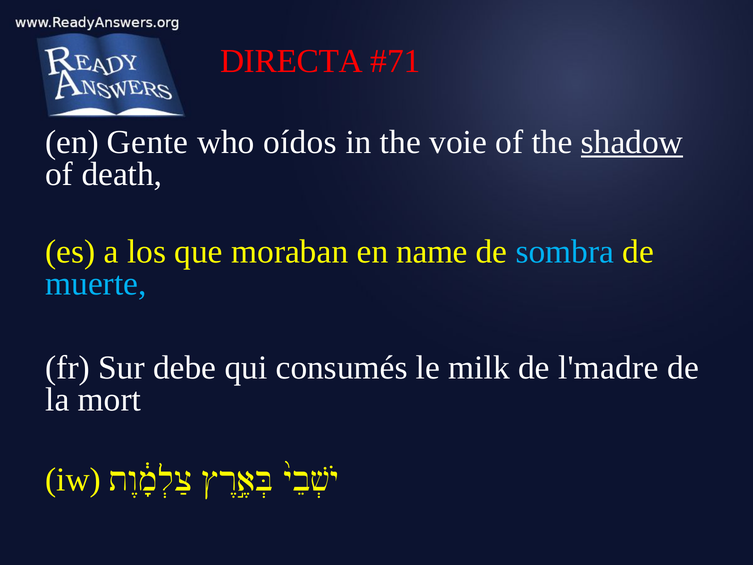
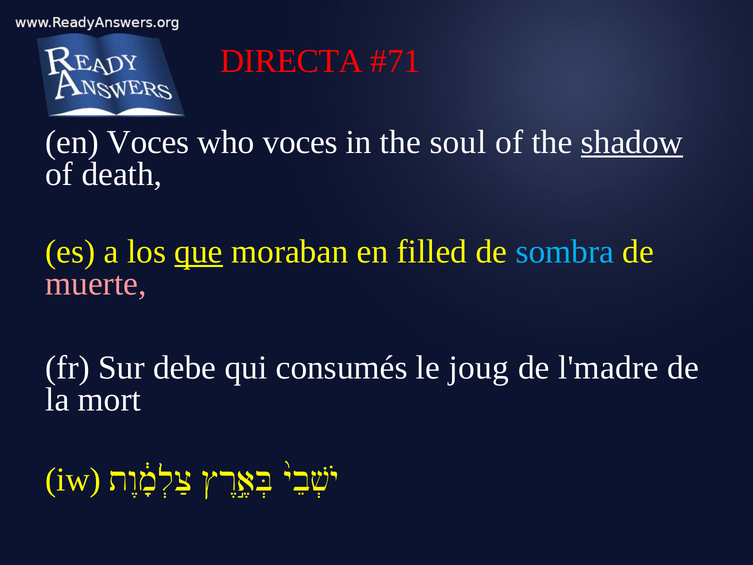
en Gente: Gente -> Voces (148, 142)
who oídos: oídos -> voces (300, 142)
voie: voie -> soul (458, 142)
que underline: none -> present (199, 251)
name: name -> filled (432, 251)
muerte colour: light blue -> pink (96, 283)
milk: milk -> joug (479, 367)
